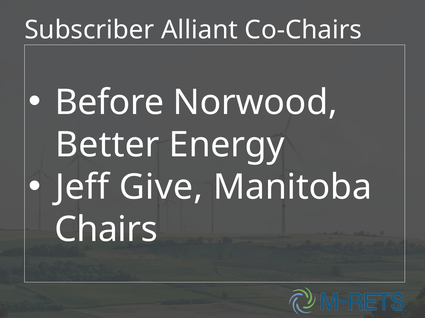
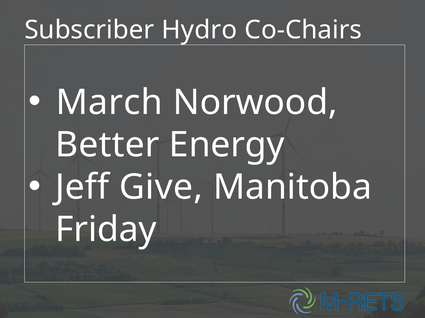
Alliant: Alliant -> Hydro (199, 30)
Before: Before -> March (109, 103)
Chairs: Chairs -> Friday (106, 230)
